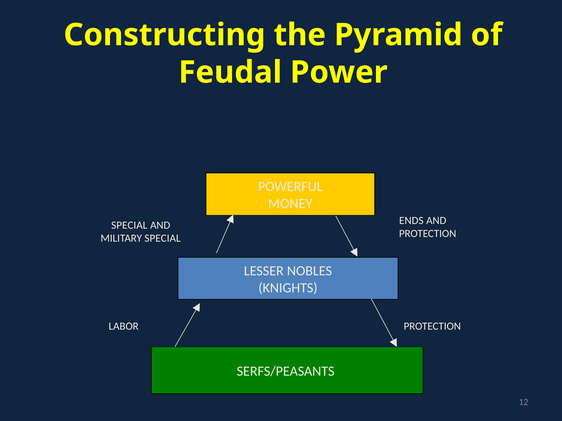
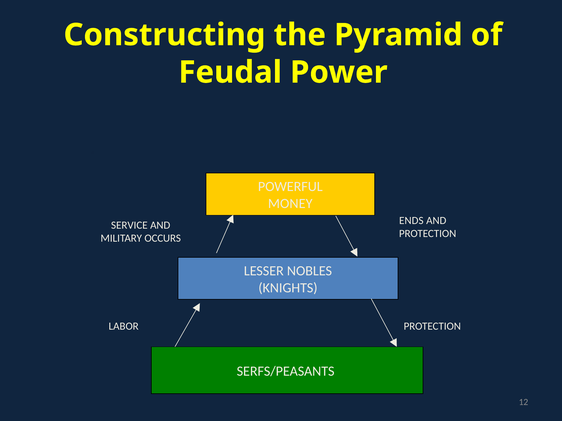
SPECIAL: SPECIAL -> SERVICE (129, 226)
MILITARY SPECIAL: SPECIAL -> OCCURS (163, 239)
